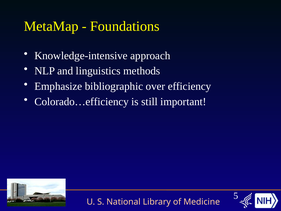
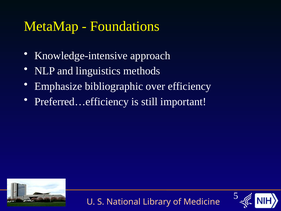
Colorado…efficiency: Colorado…efficiency -> Preferred…efficiency (82, 101)
